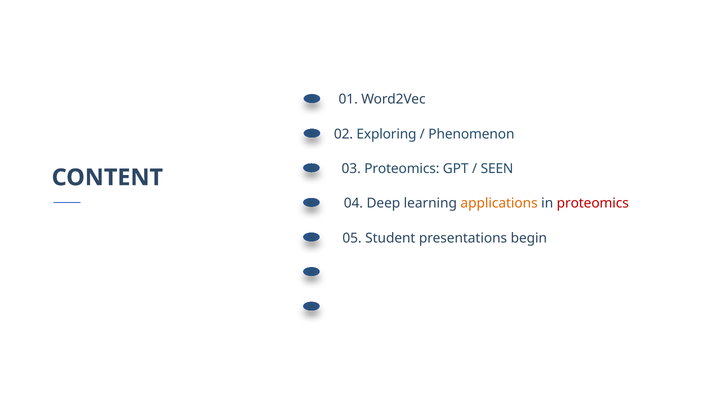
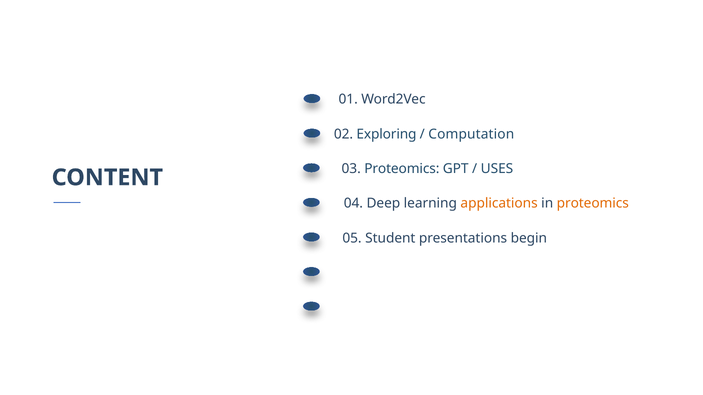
Phenomenon: Phenomenon -> Computation (471, 134)
SEEN: SEEN -> USES (497, 169)
proteomics colour: red -> orange (593, 203)
